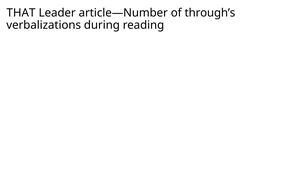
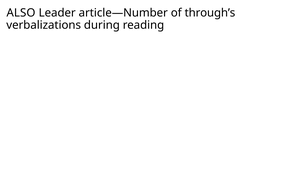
THAT: THAT -> ALSO (21, 13)
